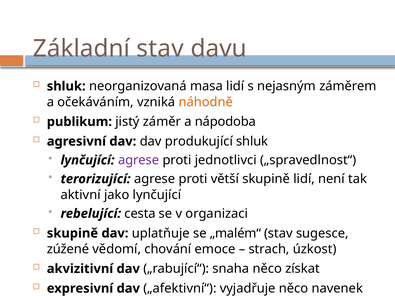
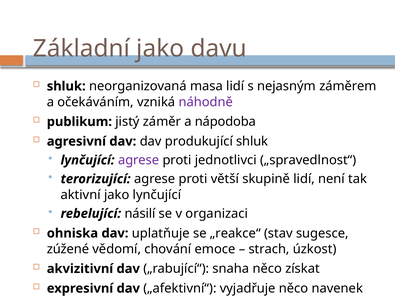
Základní stav: stav -> jako (160, 49)
náhodně colour: orange -> purple (206, 102)
cesta: cesta -> násilí (140, 214)
skupině: skupině -> ohniska (72, 233)
„malém“: „malém“ -> „reakce“ (235, 233)
